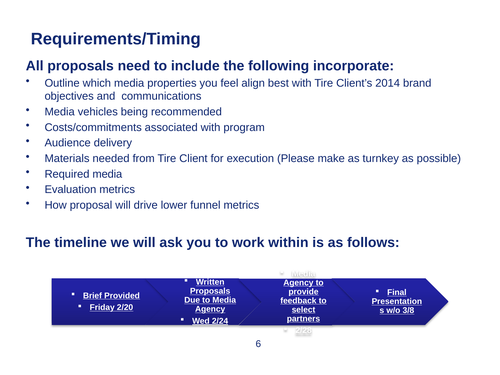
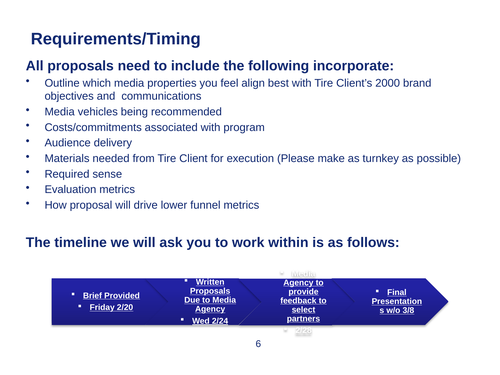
2014: 2014 -> 2000 (388, 83)
Required media: media -> sense (107, 174)
